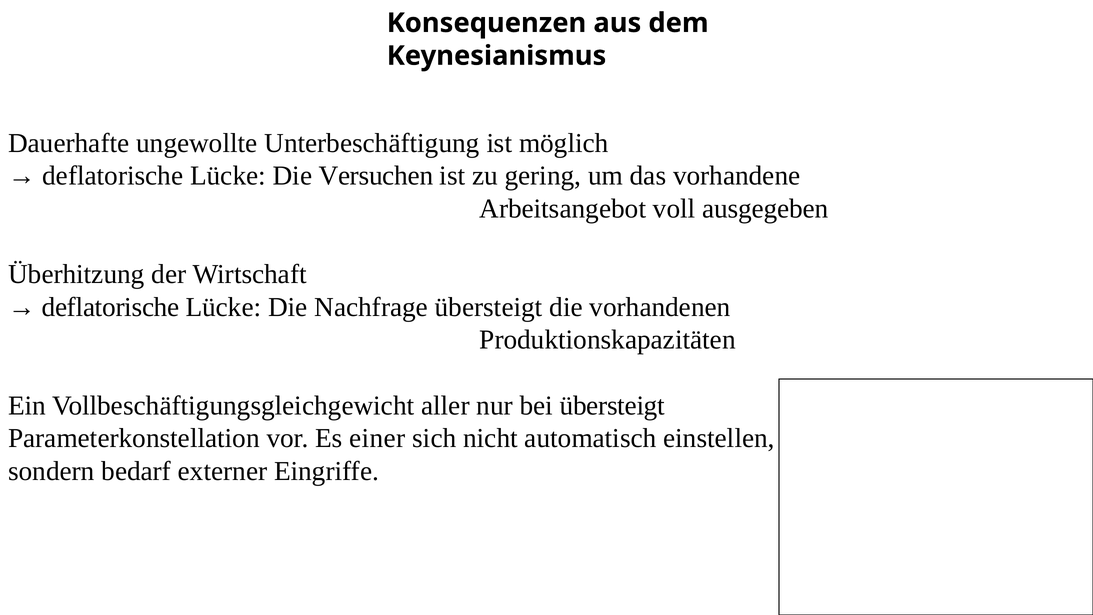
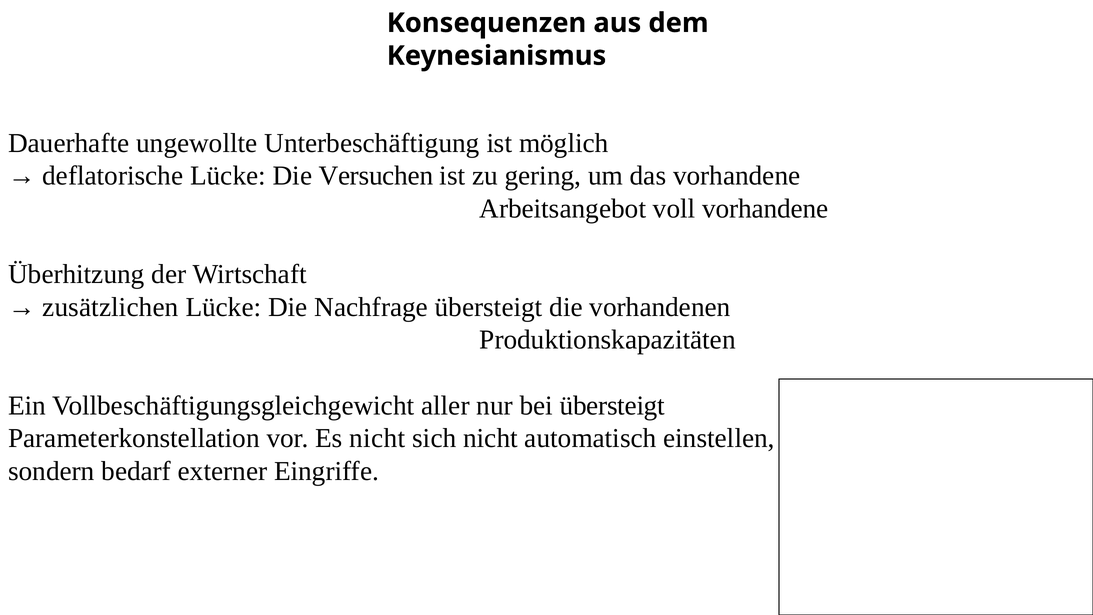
voll ausgegeben: ausgegeben -> vorhandene (765, 209)
deflatorische: deflatorische -> zusätzlichen (110, 307)
Es einer: einer -> nicht (377, 438)
